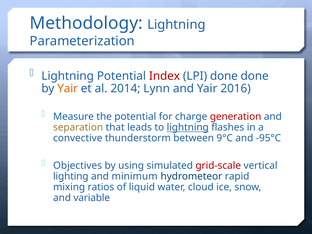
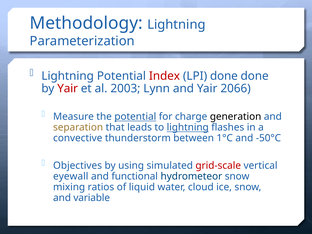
Yair colour: orange -> red (68, 89)
2014: 2014 -> 2003 (125, 89)
2016: 2016 -> 2066 (236, 89)
potential underline: none -> present (135, 117)
generation colour: red -> black (236, 117)
9°C: 9°C -> 1°C (225, 138)
-95°C: -95°C -> -50°C (268, 138)
lighting: lighting -> eyewall (71, 176)
minimum: minimum -> functional (135, 176)
hydrometeor rapid: rapid -> snow (237, 176)
